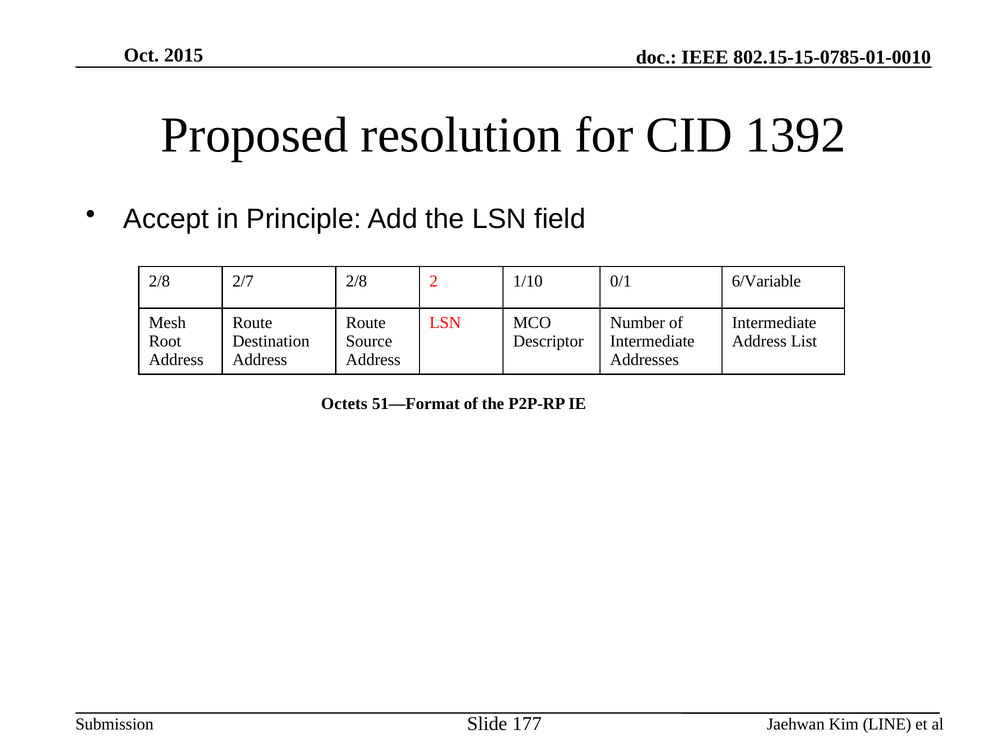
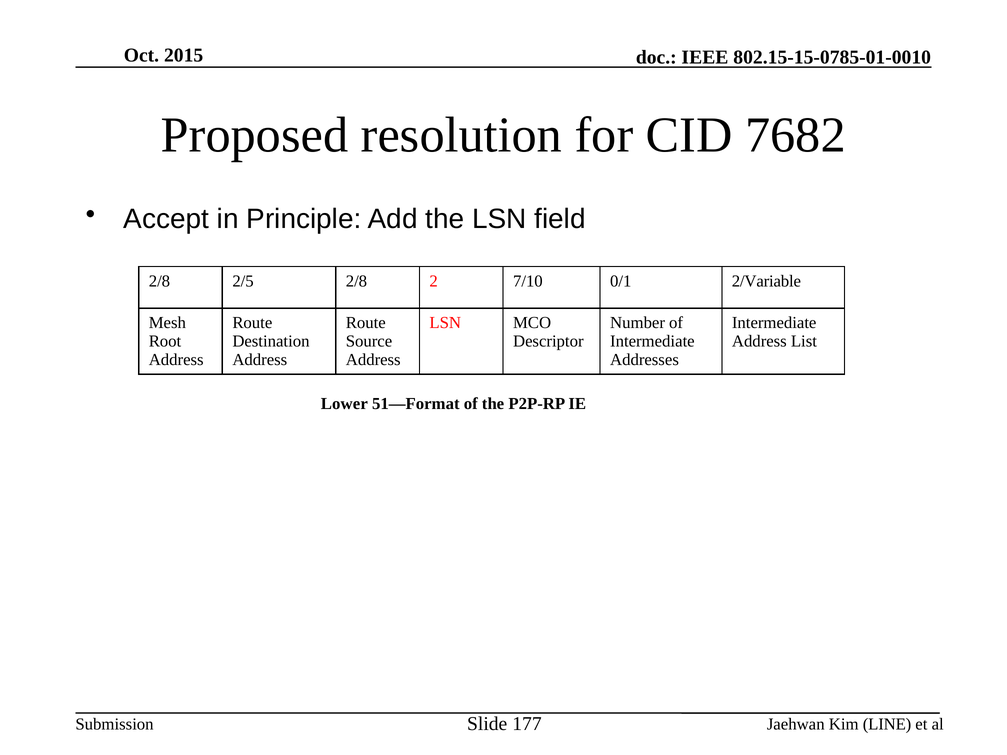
1392: 1392 -> 7682 (795, 135)
2/7: 2/7 -> 2/5 (243, 281)
1/10: 1/10 -> 7/10 (528, 281)
6/Variable: 6/Variable -> 2/Variable (766, 281)
Octets: Octets -> Lower (344, 404)
